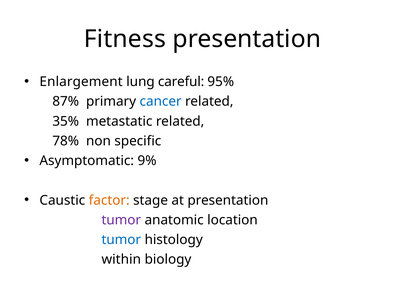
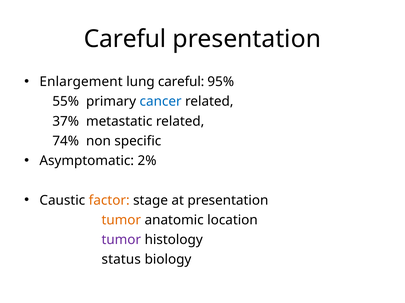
Fitness: Fitness -> Careful (125, 39)
87%: 87% -> 55% (66, 102)
35%: 35% -> 37% (66, 122)
78%: 78% -> 74% (66, 141)
9%: 9% -> 2% (147, 161)
tumor colour: purple -> orange (121, 221)
tumor colour: blue -> purple (121, 240)
within: within -> status (121, 260)
